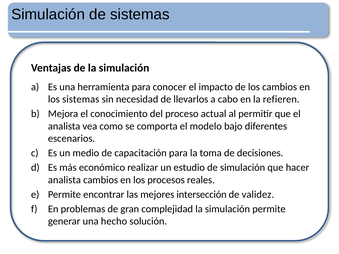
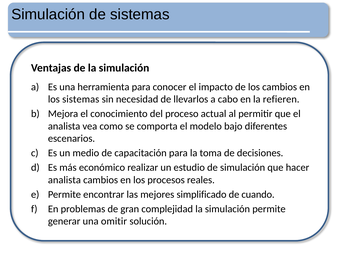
intersección: intersección -> simplificado (202, 195)
validez: validez -> cuando (258, 195)
hecho: hecho -> omitir (114, 222)
